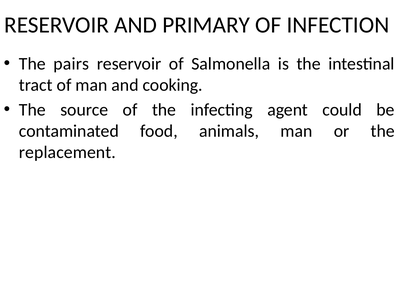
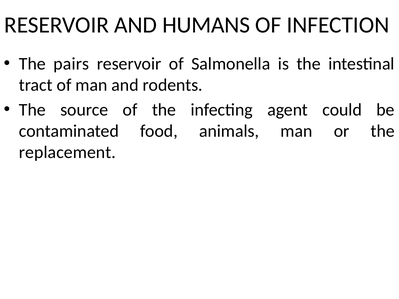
PRIMARY: PRIMARY -> HUMANS (206, 25)
cooking: cooking -> rodents (173, 85)
